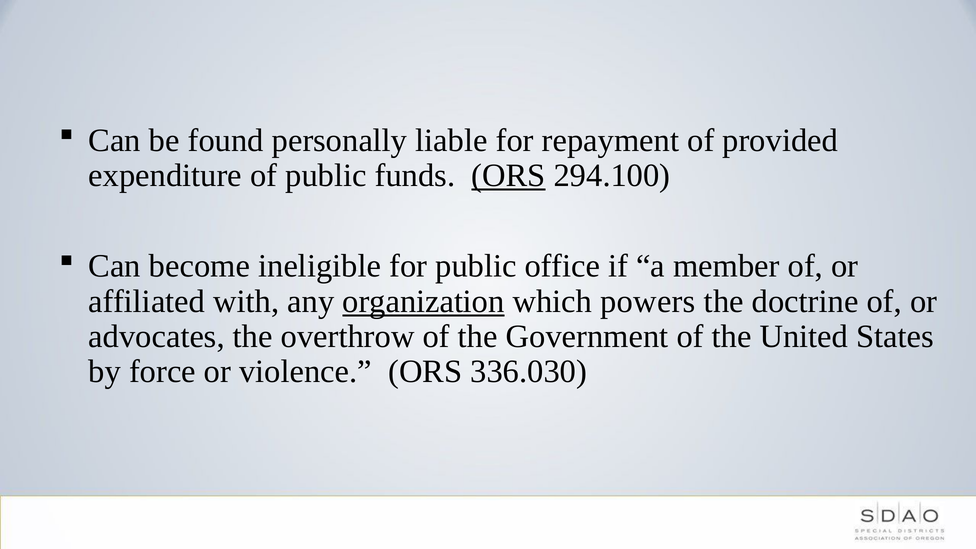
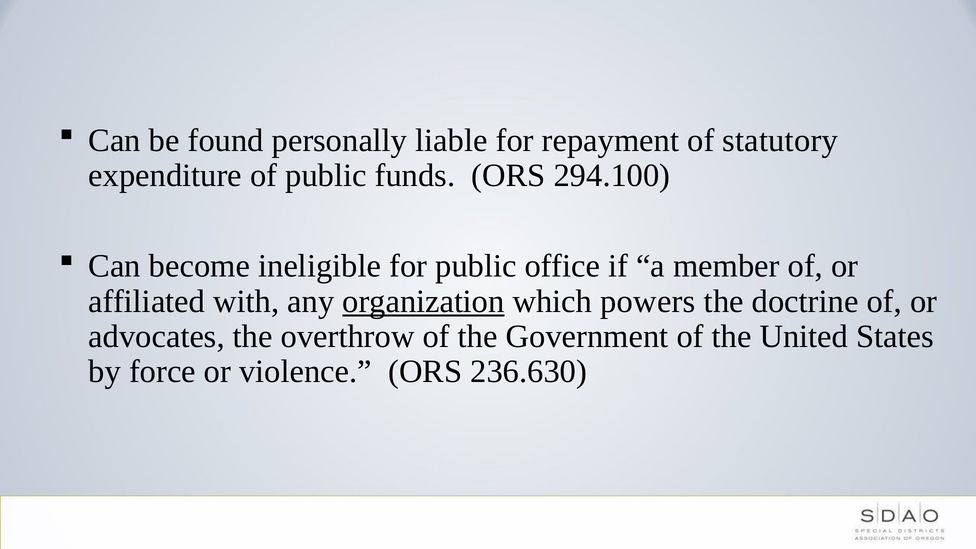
provided: provided -> statutory (780, 140)
ORS underline: present -> none (508, 176)
336.030: 336.030 -> 236.630 (529, 372)
